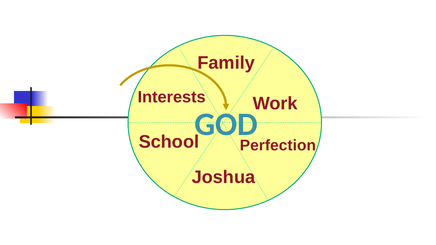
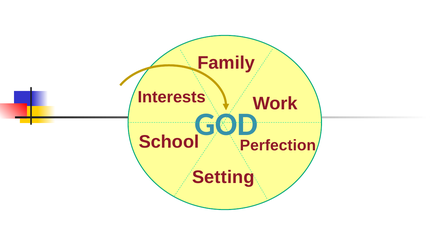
Joshua: Joshua -> Setting (223, 177)
